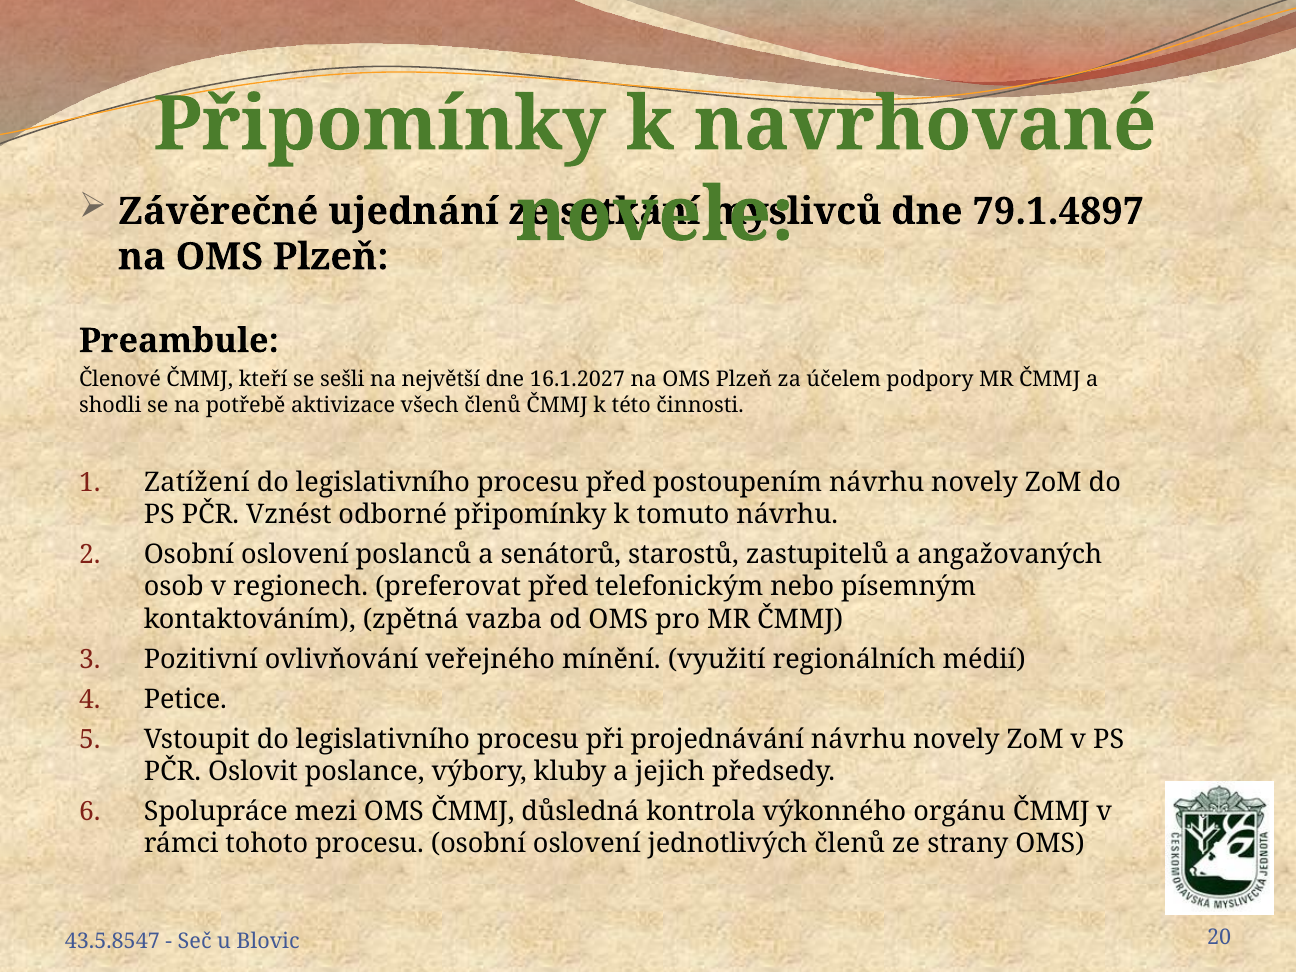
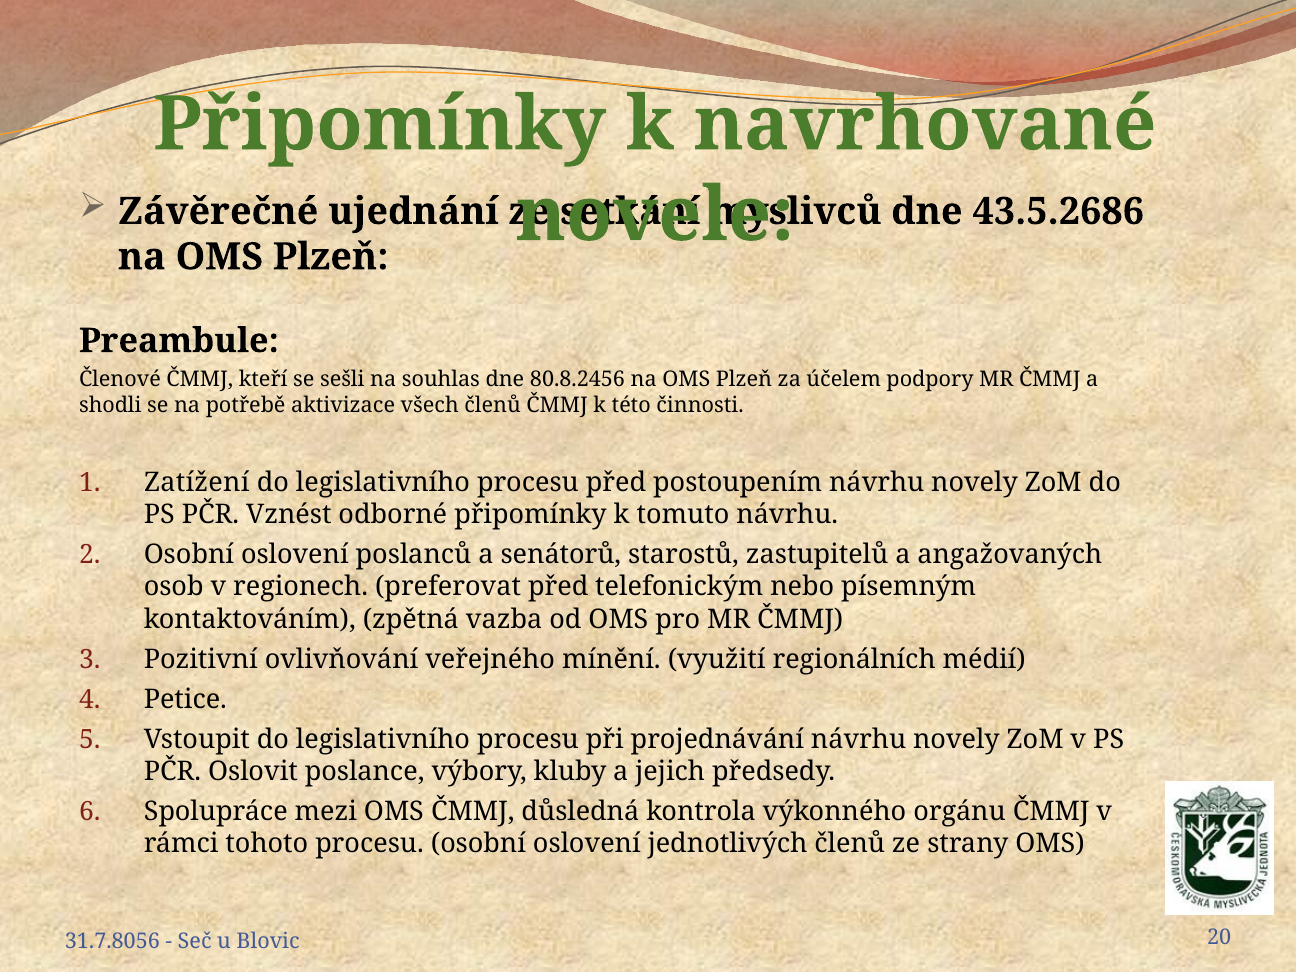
79.1.4897: 79.1.4897 -> 43.5.2686 (1058, 212)
největší: největší -> souhlas (441, 379)
16.1.2027: 16.1.2027 -> 80.8.2456 (578, 379)
43.5.8547: 43.5.8547 -> 31.7.8056 (112, 941)
